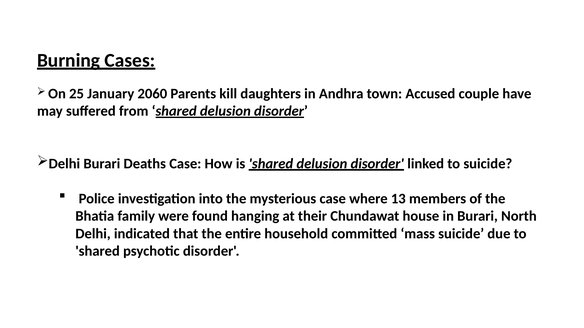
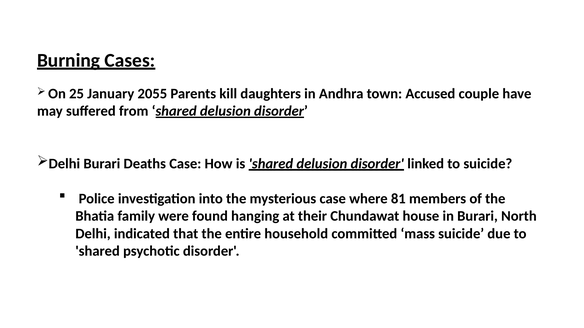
2060: 2060 -> 2055 (152, 94)
13: 13 -> 81 (398, 199)
